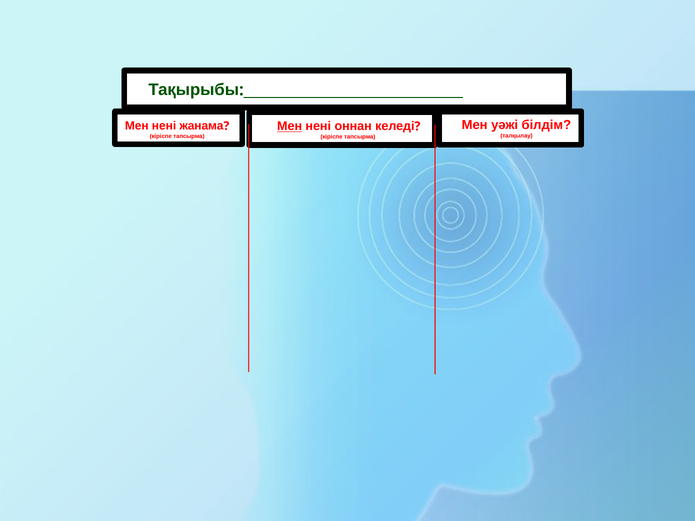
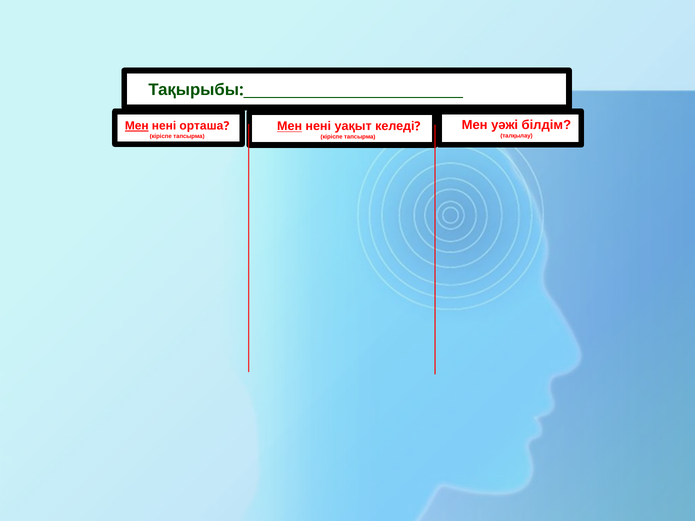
Мен underline: none -> present (137, 126)
жанама: жанама -> орташа (201, 126)
оннан: оннан -> уақыт (353, 126)
